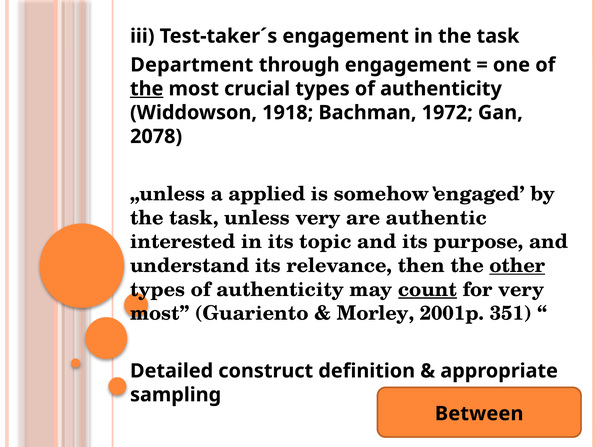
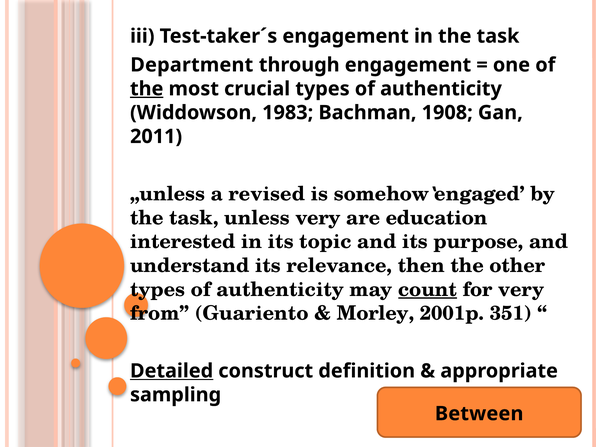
1918: 1918 -> 1983 (288, 113)
1972: 1972 -> 1908 (447, 113)
2078: 2078 -> 2011 (156, 136)
applied: applied -> revised (267, 194)
authentic: authentic -> education (437, 218)
other underline: present -> none (517, 266)
most: most -> from (160, 313)
Detailed underline: none -> present (172, 371)
